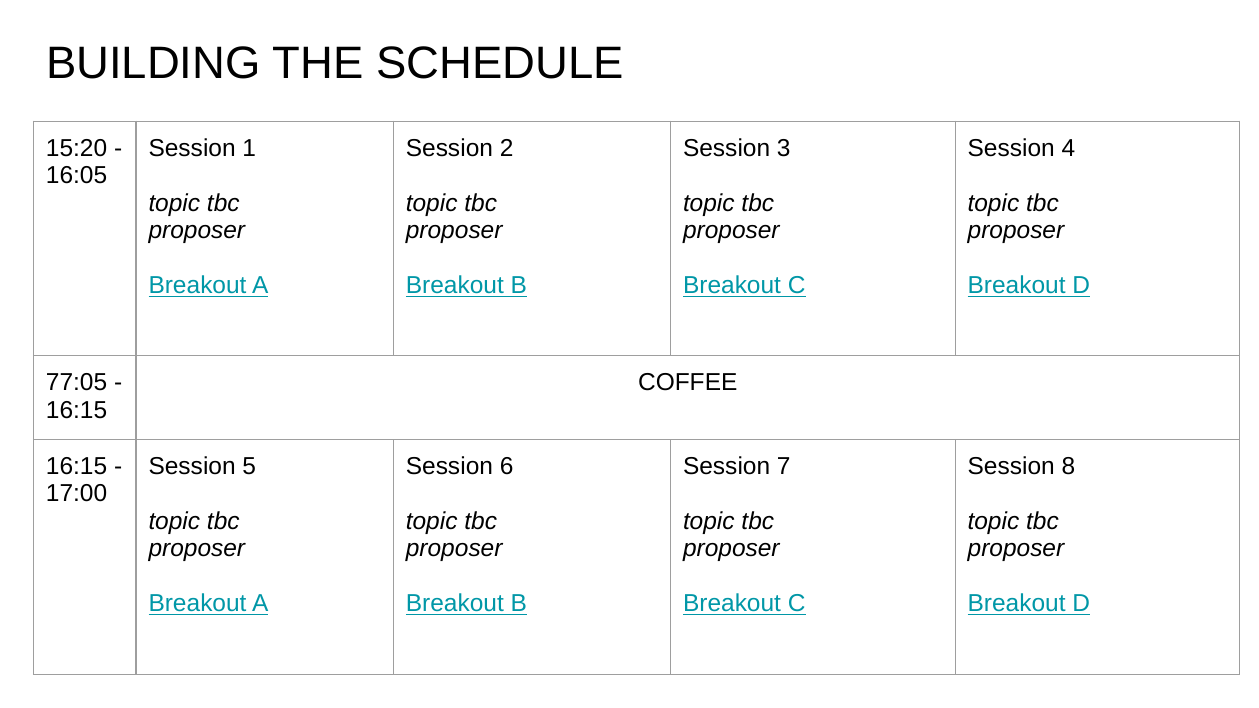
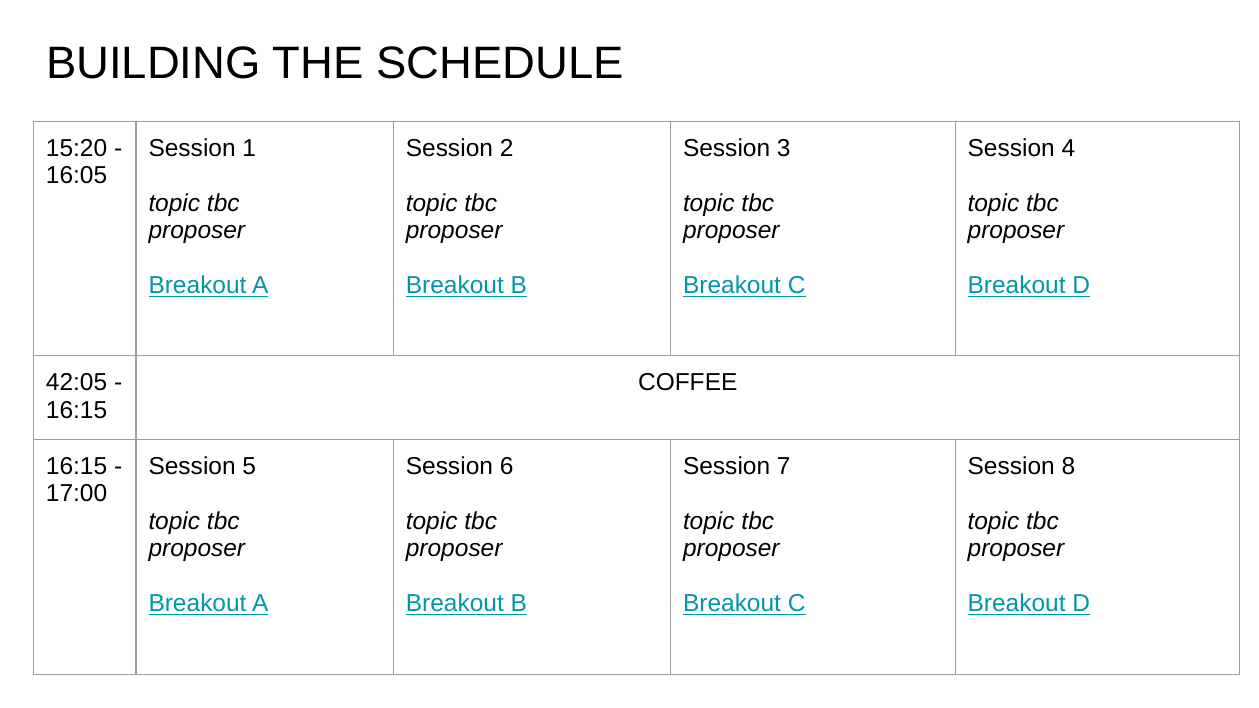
77:05: 77:05 -> 42:05 (77, 383)
